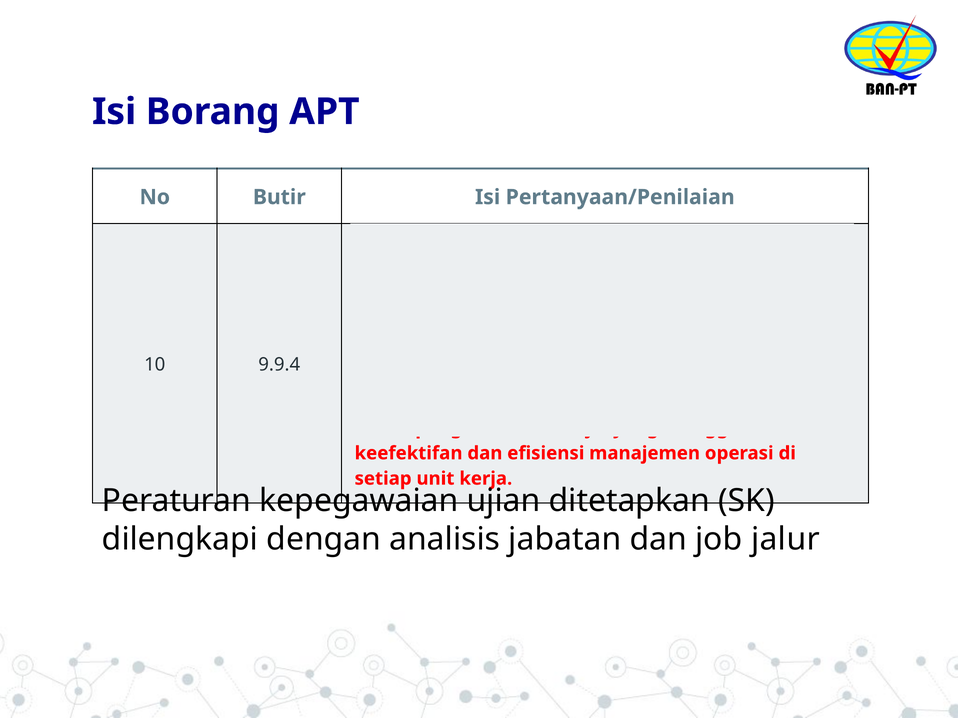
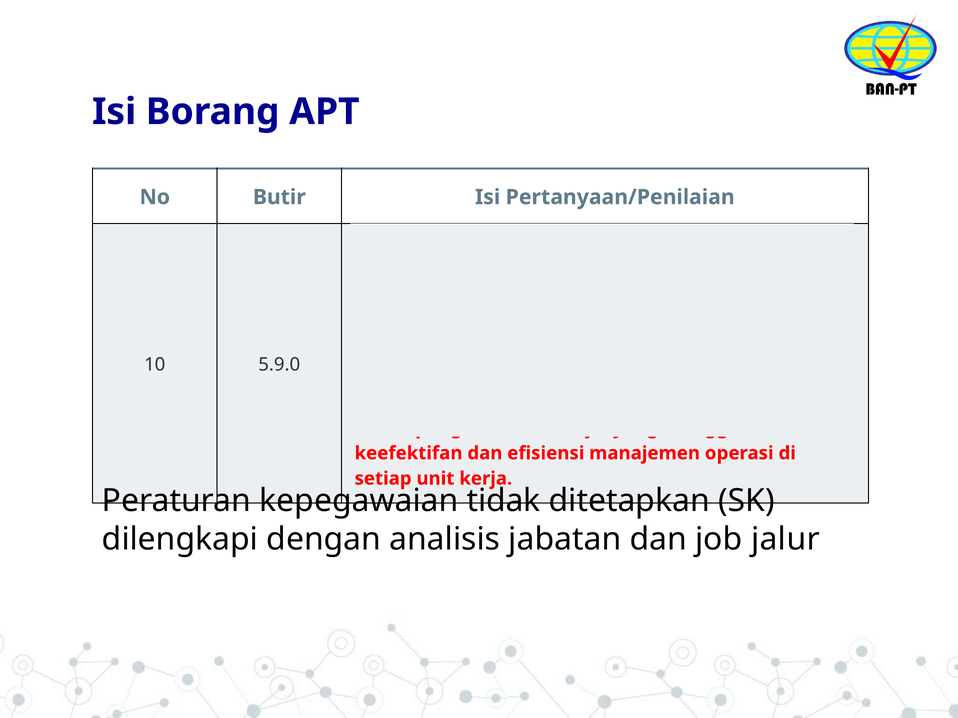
9.9.4: 9.9.4 -> 5.9.0 (279, 365)
ujian: ujian -> tidak (504, 501)
